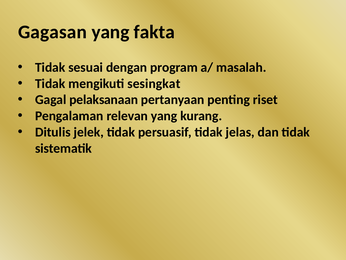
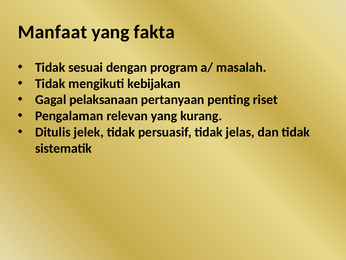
Gagasan: Gagasan -> Manfaat (52, 32)
sesingkat: sesingkat -> kebijakan (154, 83)
